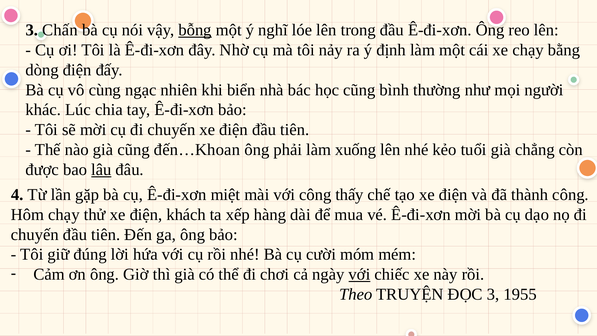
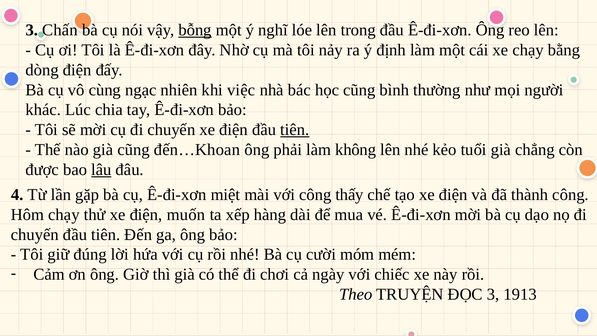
biển: biển -> việc (241, 90)
tiên underline: none -> present (295, 130)
xuống: xuống -> không (356, 150)
khách: khách -> muốn (186, 215)
với underline: present -> none (359, 274)
1955: 1955 -> 1913 (520, 294)
